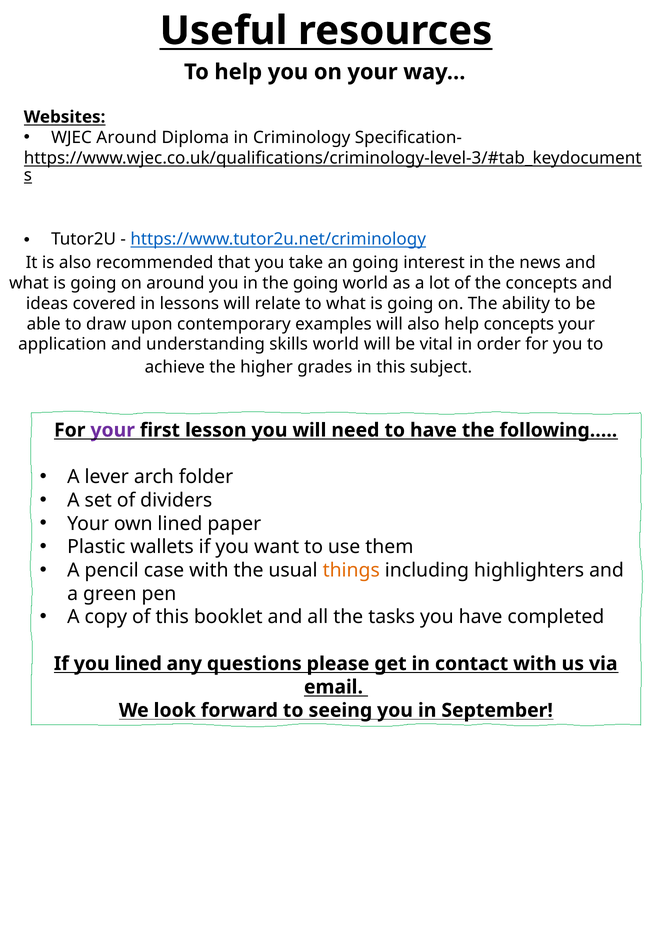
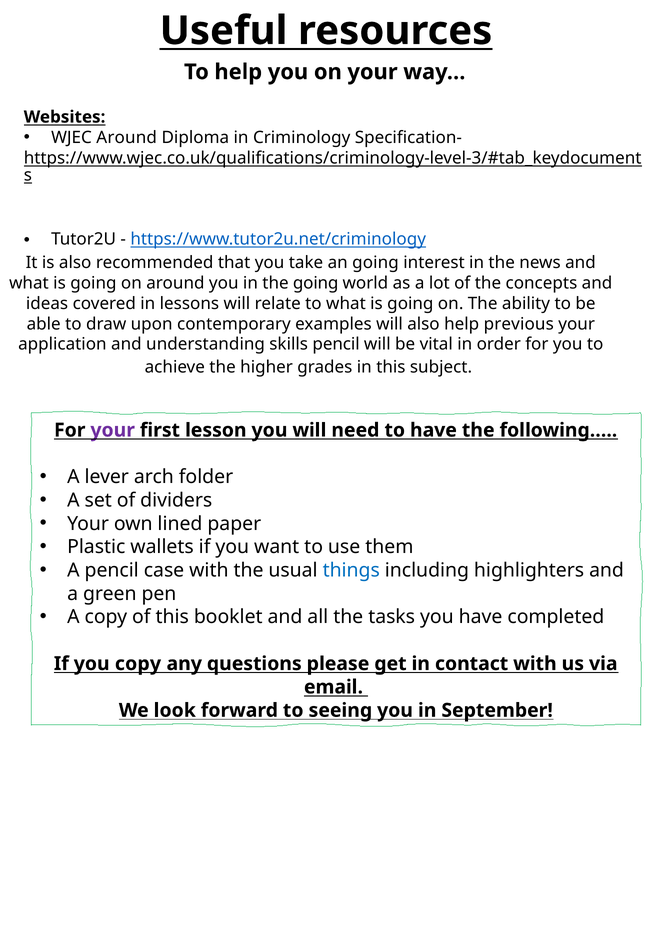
help concepts: concepts -> previous (519, 324)
skills world: world -> pencil (336, 344)
things colour: orange -> blue (351, 570)
you lined: lined -> copy (138, 664)
